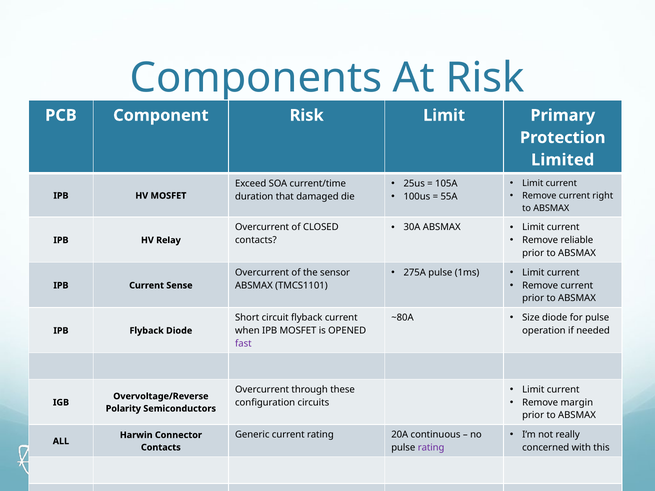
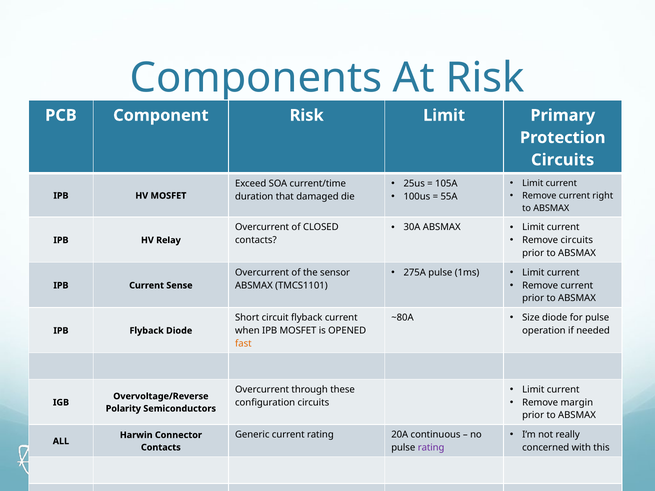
Limited: Limited -> Circuits (563, 160)
Remove reliable: reliable -> circuits (577, 240)
fast colour: purple -> orange (243, 344)
